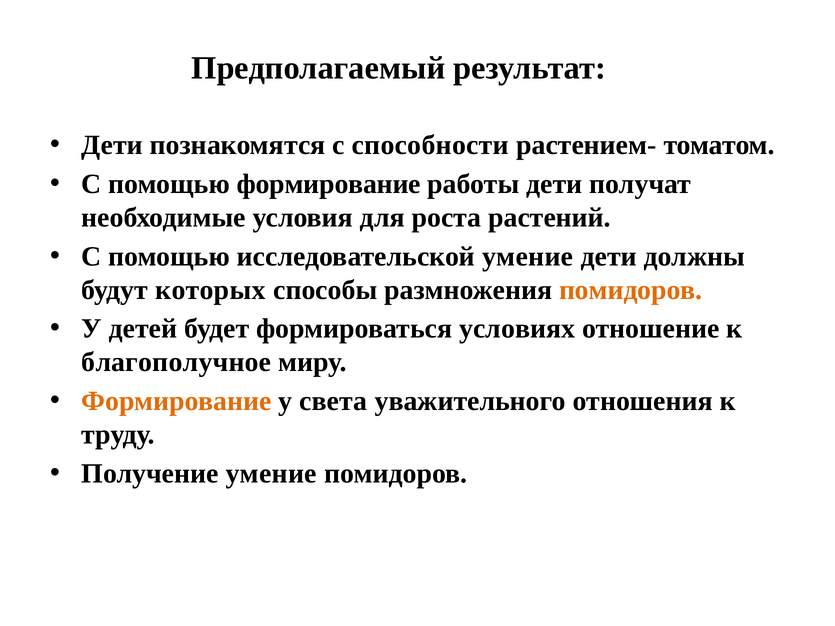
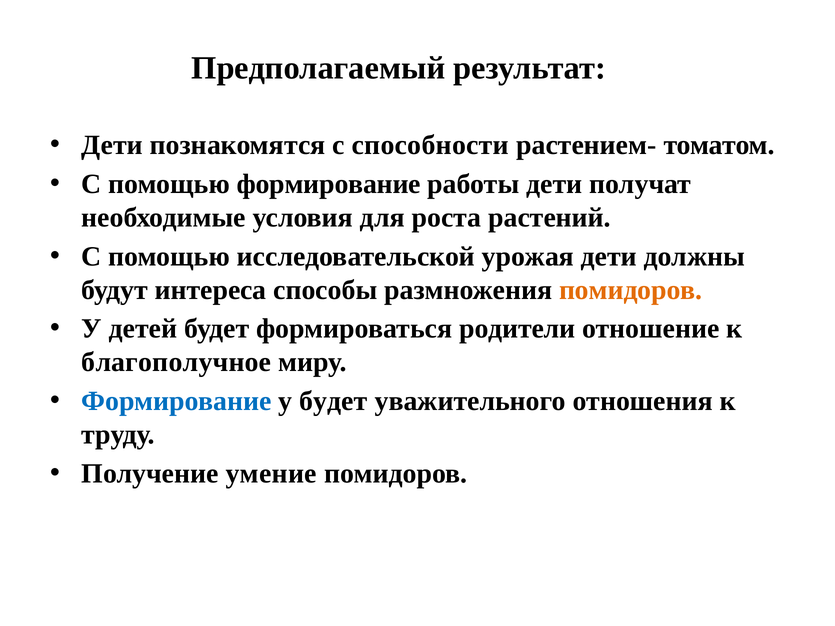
исследовательской умение: умение -> урожая (528, 257)
которых: которых -> интереса (211, 290)
условиях: условиях -> родители (517, 329)
Формирование colour: orange -> blue (176, 401)
у света: света -> будет (333, 401)
